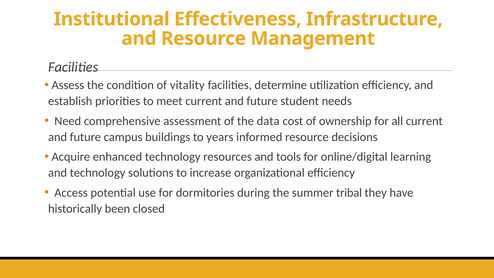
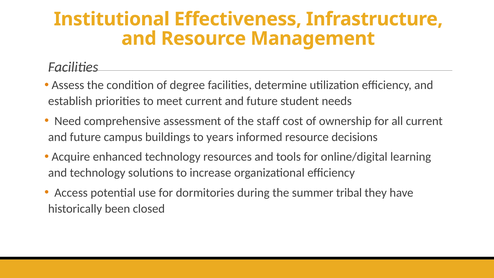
vitality: vitality -> degree (187, 85)
data: data -> staff (268, 121)
